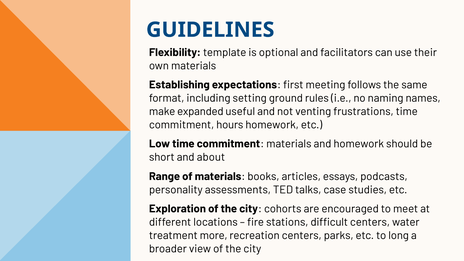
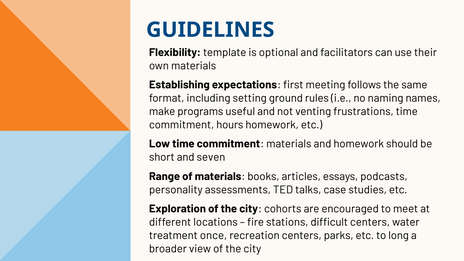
expanded: expanded -> programs (200, 111)
about: about -> seven (211, 157)
more: more -> once (214, 236)
